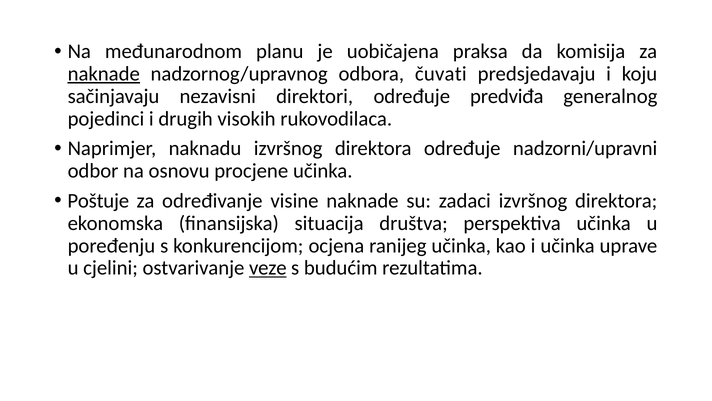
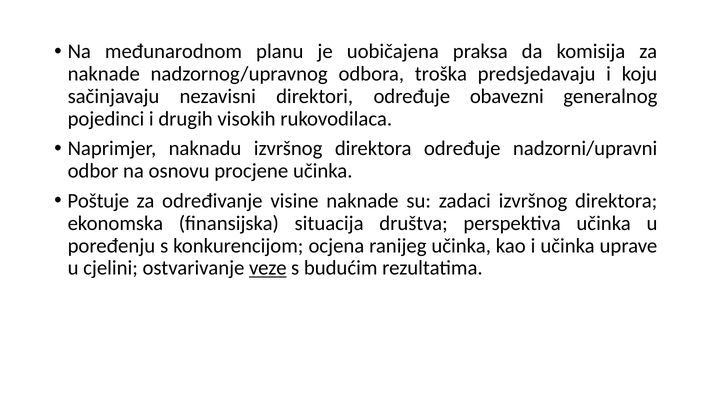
naknade underline: present -> none (104, 74)
čuvati: čuvati -> troška (441, 74)
predviđa: predviđa -> obavezni (507, 96)
